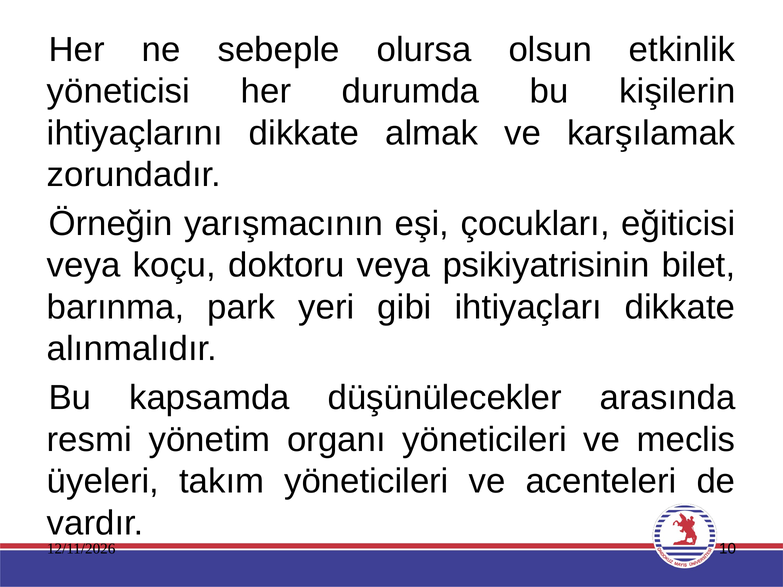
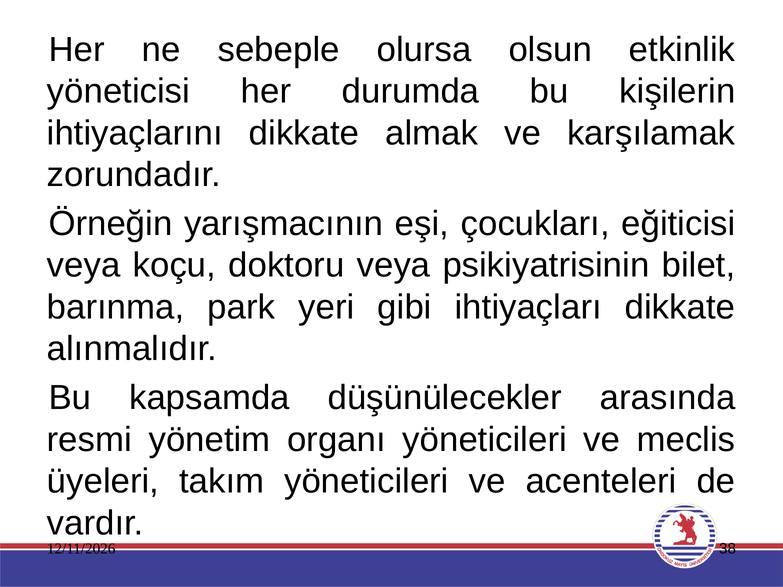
10: 10 -> 38 (728, 549)
